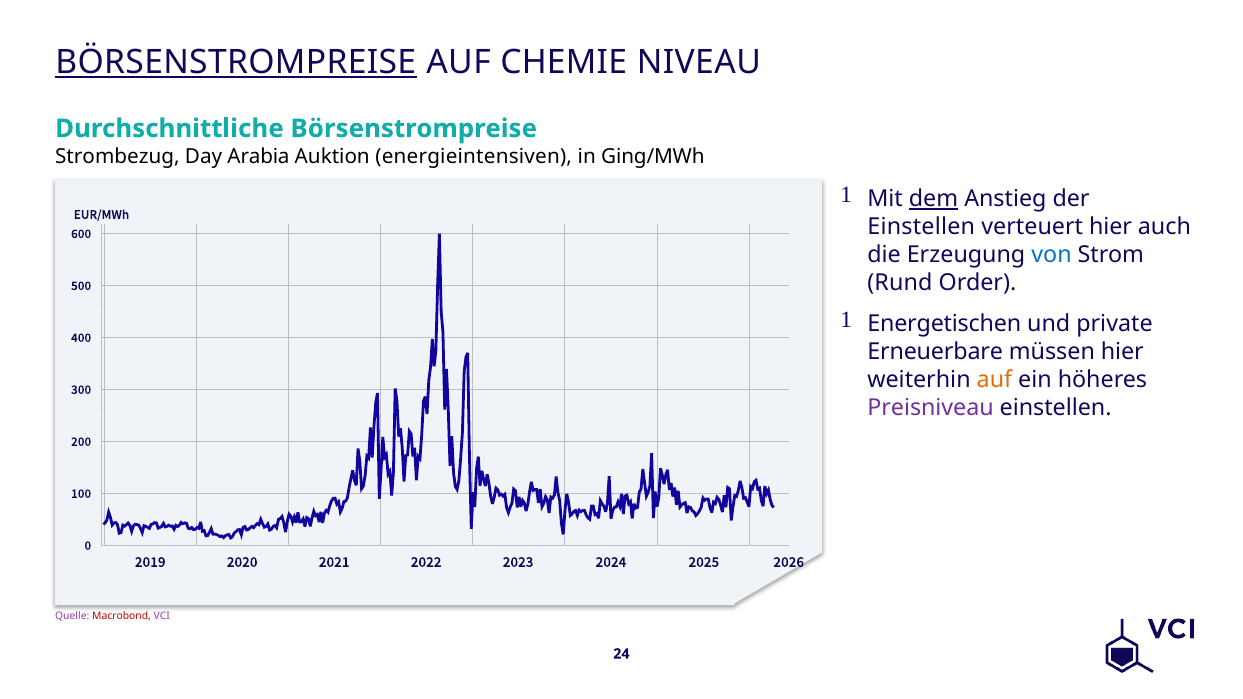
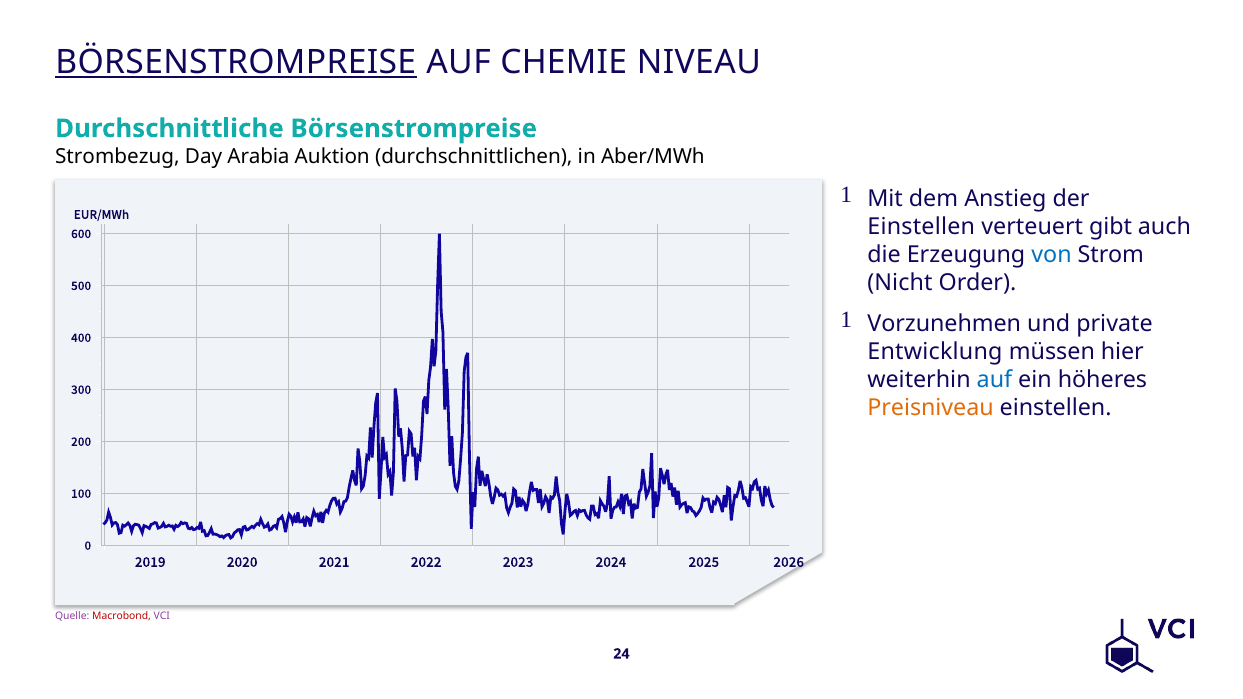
energieintensiven: energieintensiven -> durchschnittlichen (474, 157)
Ging/MWh: Ging/MWh -> Aber/MWh (653, 157)
dem underline: present -> none (933, 199)
verteuert hier: hier -> gibt (1111, 227)
Rund: Rund -> Nicht (900, 283)
Energetischen: Energetischen -> Vorzunehmen (944, 324)
Erneuerbare: Erneuerbare -> Entwicklung (935, 352)
auf colour: orange -> blue (994, 380)
Preisniveau colour: purple -> orange (931, 408)
